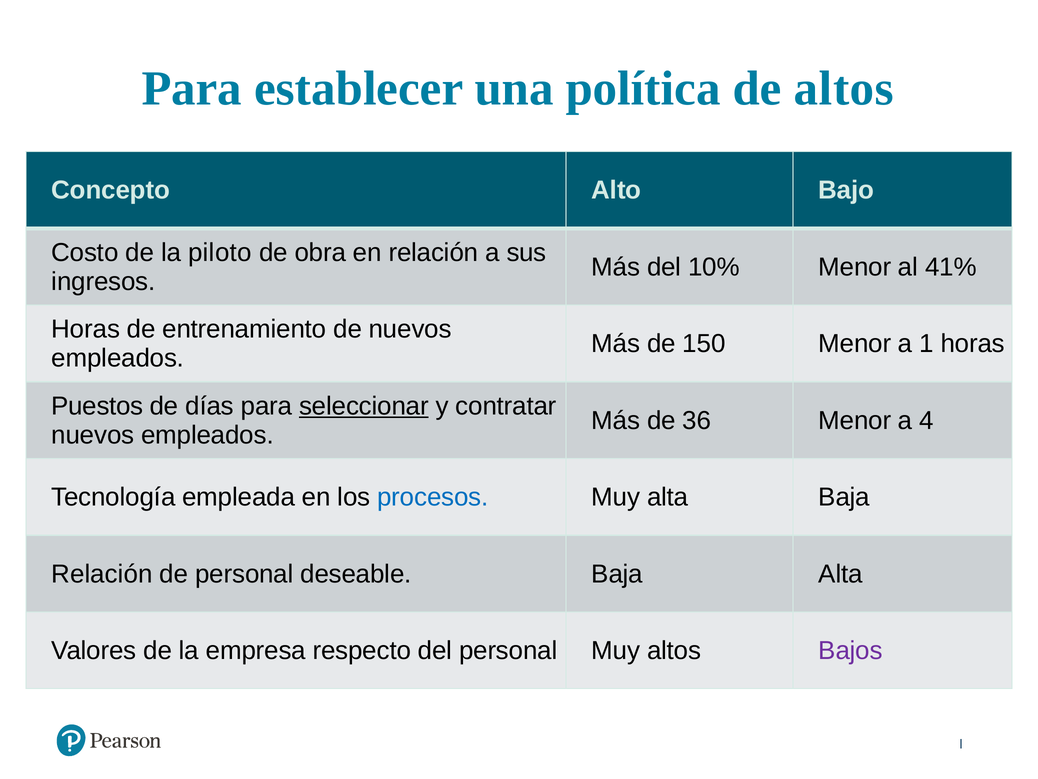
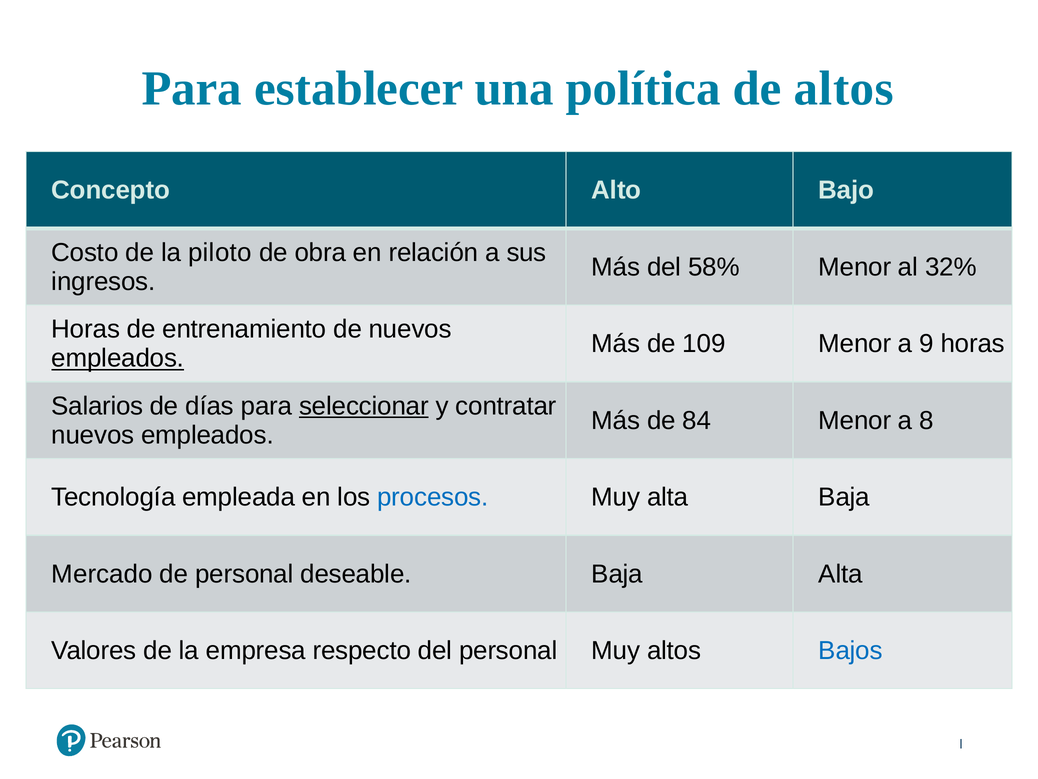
10%: 10% -> 58% (714, 267)
41%: 41% -> 32% (951, 267)
150: 150 -> 109 (704, 344)
1: 1 -> 9 (927, 344)
empleados underline: none -> present (118, 358)
Puestos: Puestos -> Salarios (97, 406)
36: 36 -> 84 (697, 420)
4: 4 -> 8 (927, 420)
Relación: Relación -> Mercado (102, 574)
Bajos colour: purple -> blue (851, 650)
